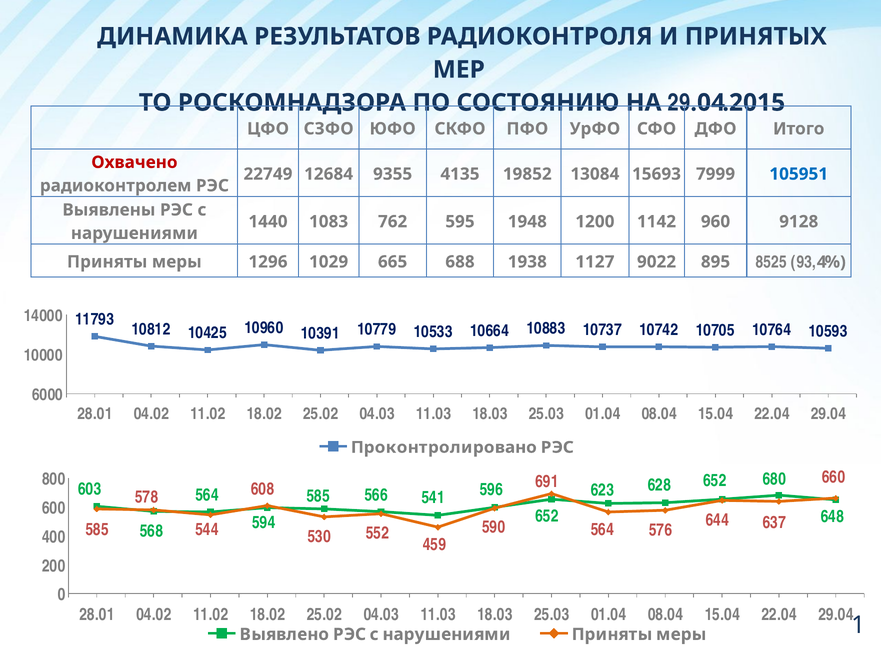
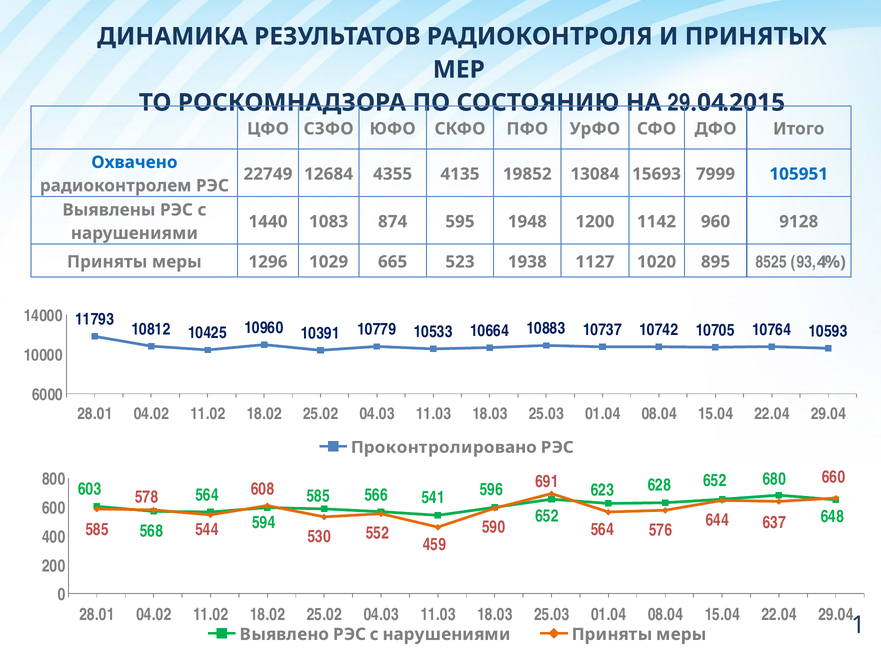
Охвачено colour: red -> blue (134, 162)
9355: 9355 -> 4355 (393, 174)
762: 762 -> 874 (393, 222)
688: 688 -> 523 (460, 262)
9022: 9022 -> 1020 (657, 262)
